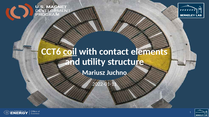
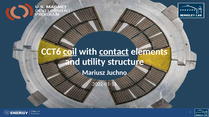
contact underline: none -> present (114, 52)
